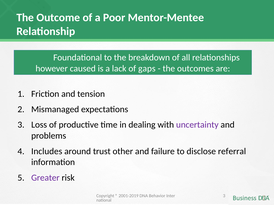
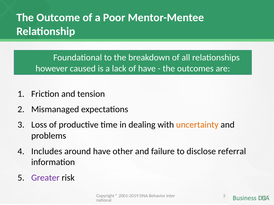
of gaps: gaps -> have (147, 69)
uncertainty colour: purple -> orange (197, 125)
around trust: trust -> have (102, 152)
